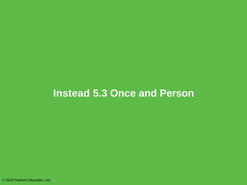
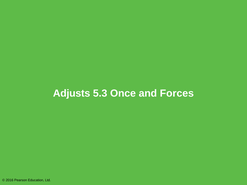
Instead: Instead -> Adjusts (72, 94)
Person: Person -> Forces (177, 94)
